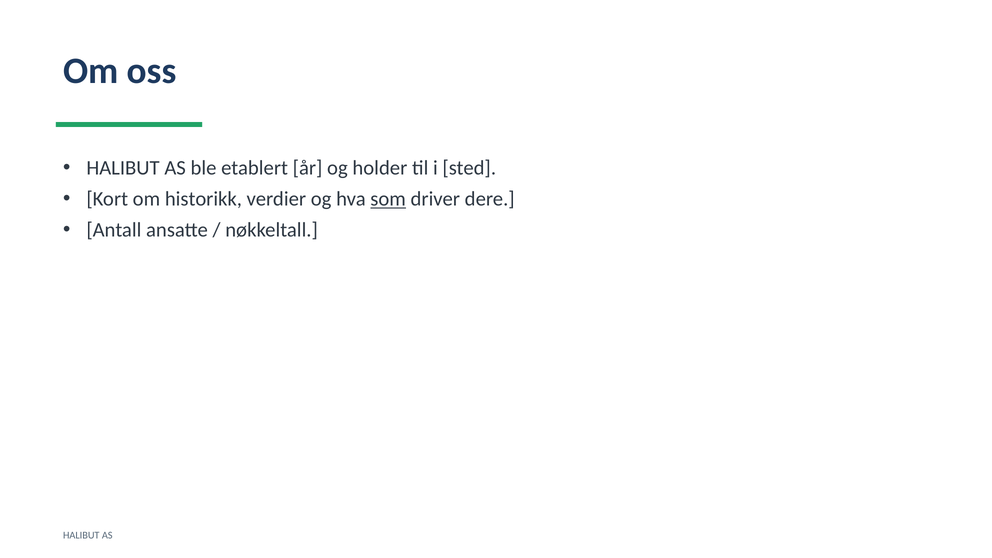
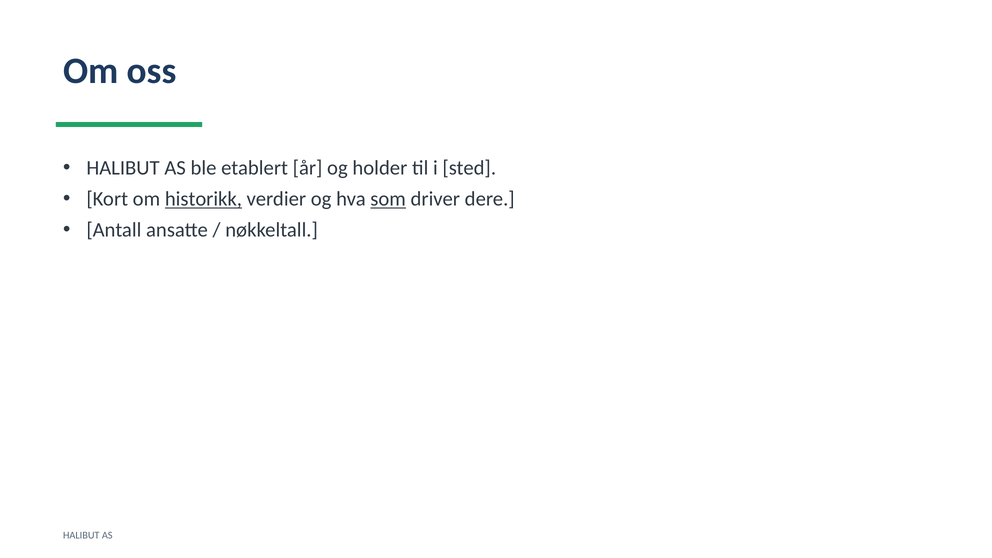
historikk underline: none -> present (203, 199)
